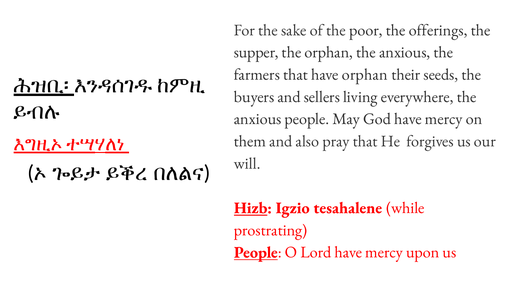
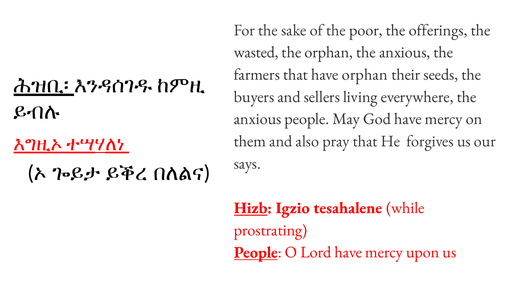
supper: supper -> wasted (256, 52)
will: will -> says (247, 163)
